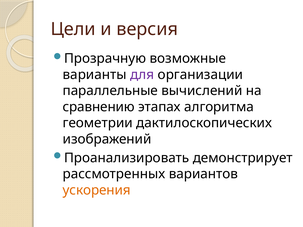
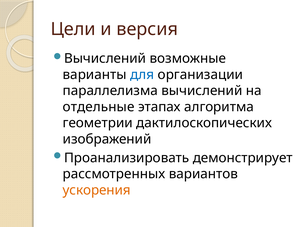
Прозрачную: Прозрачную -> Вычислений (105, 58)
для colour: purple -> blue (142, 75)
параллельные: параллельные -> параллелизма (110, 91)
сравнению: сравнению -> отдельные (99, 107)
